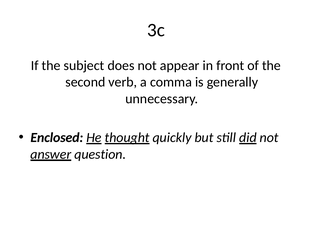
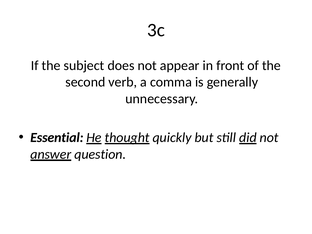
Enclosed: Enclosed -> Essential (57, 138)
